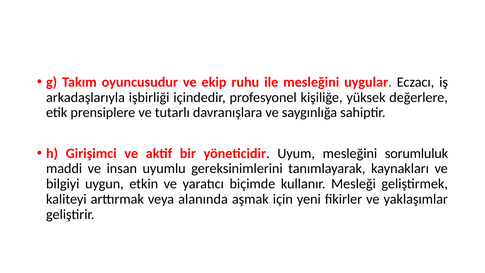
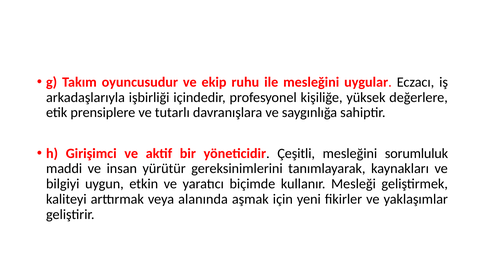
Uyum: Uyum -> Çeşitli (296, 153)
uyumlu: uyumlu -> yürütür (164, 169)
